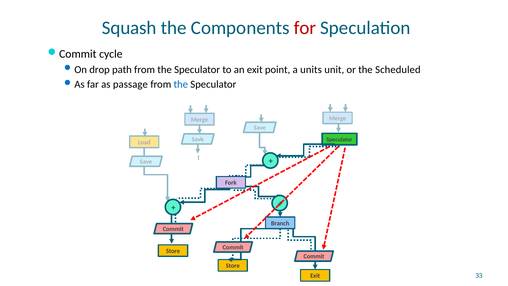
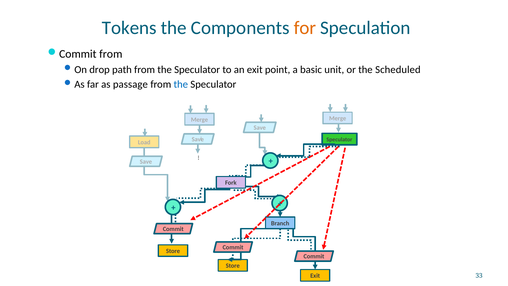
Squash: Squash -> Tokens (129, 28)
for colour: red -> orange (305, 28)
cycle: cycle -> from (111, 54)
units: units -> basic (311, 69)
